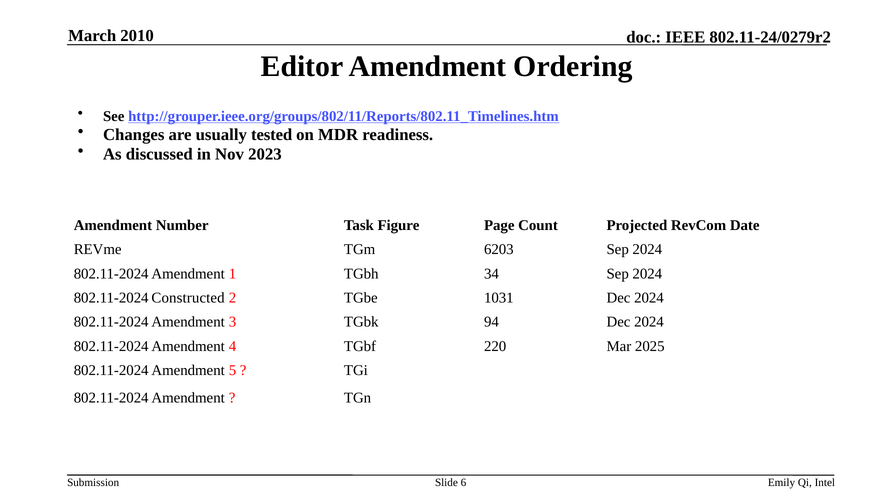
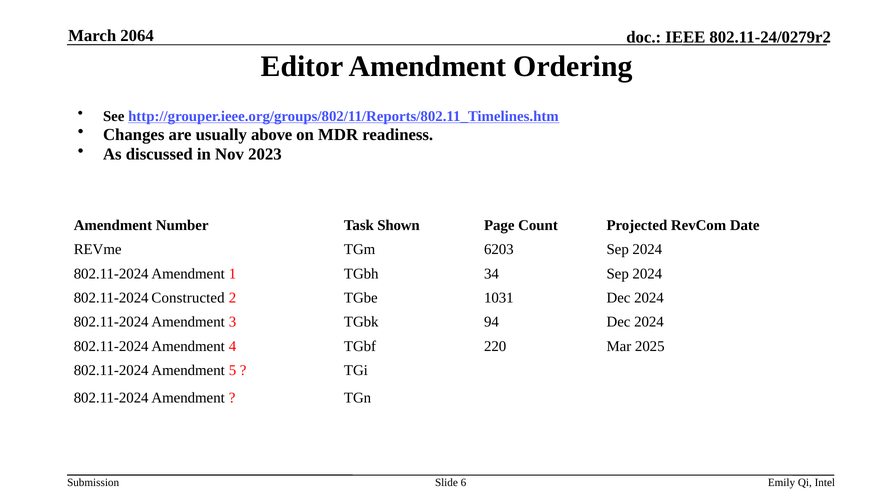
2010: 2010 -> 2064 (137, 36)
tested: tested -> above (272, 135)
Figure: Figure -> Shown (399, 225)
